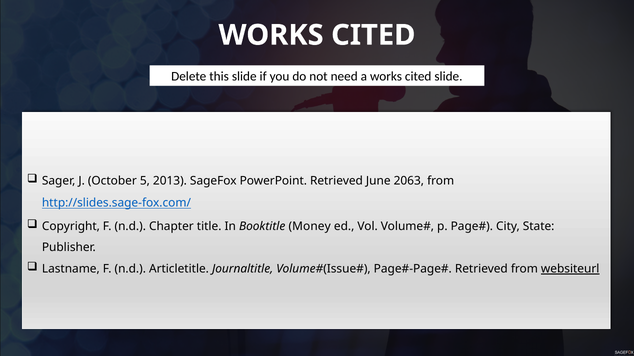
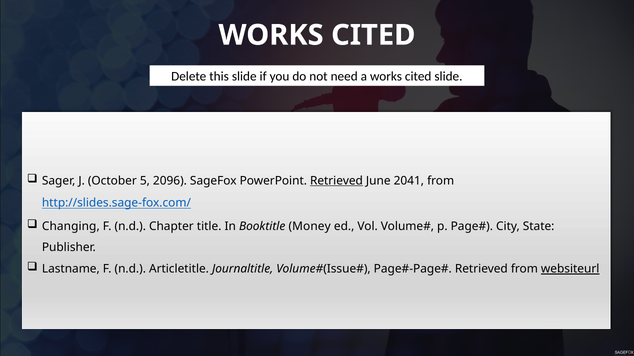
2013: 2013 -> 2096 (170, 181)
Retrieved underline: none -> present (337, 181)
2063: 2063 -> 2041 (409, 181)
Copyright: Copyright -> Changing (71, 227)
